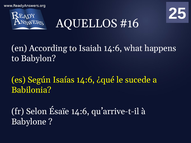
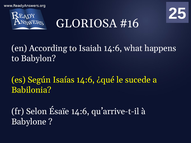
AQUELLOS: AQUELLOS -> GLORIOSA (87, 24)
